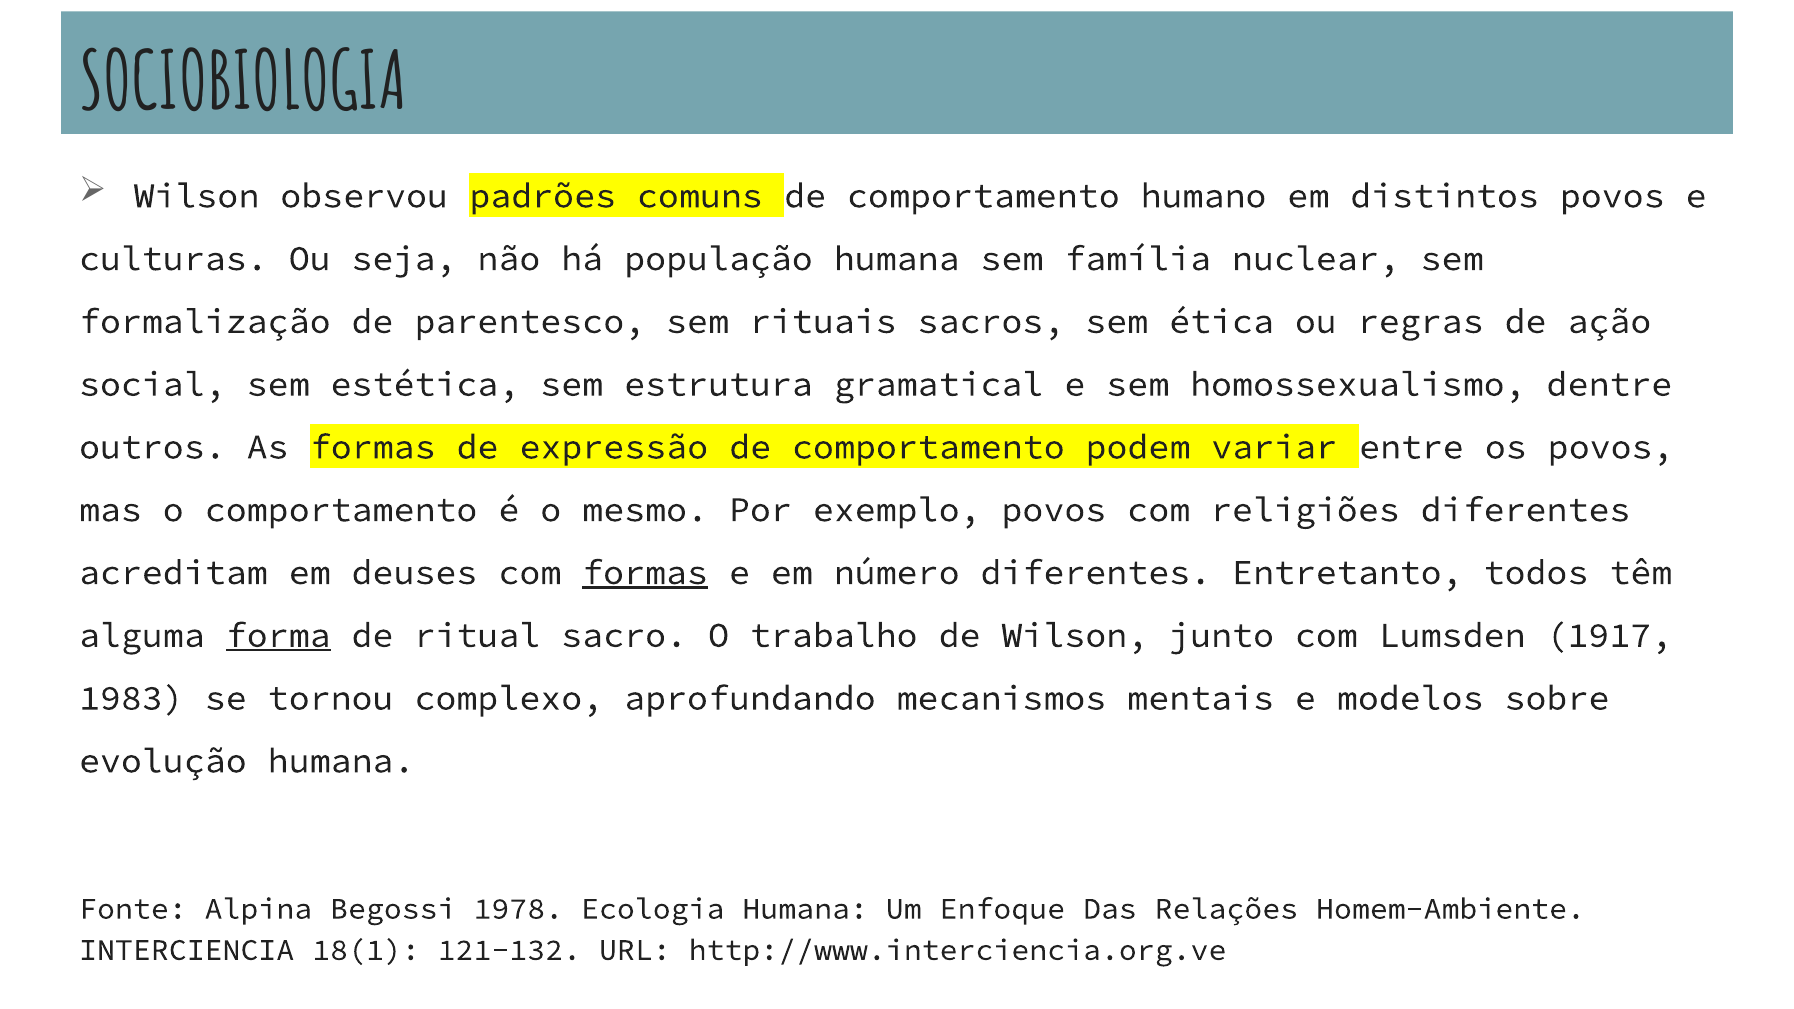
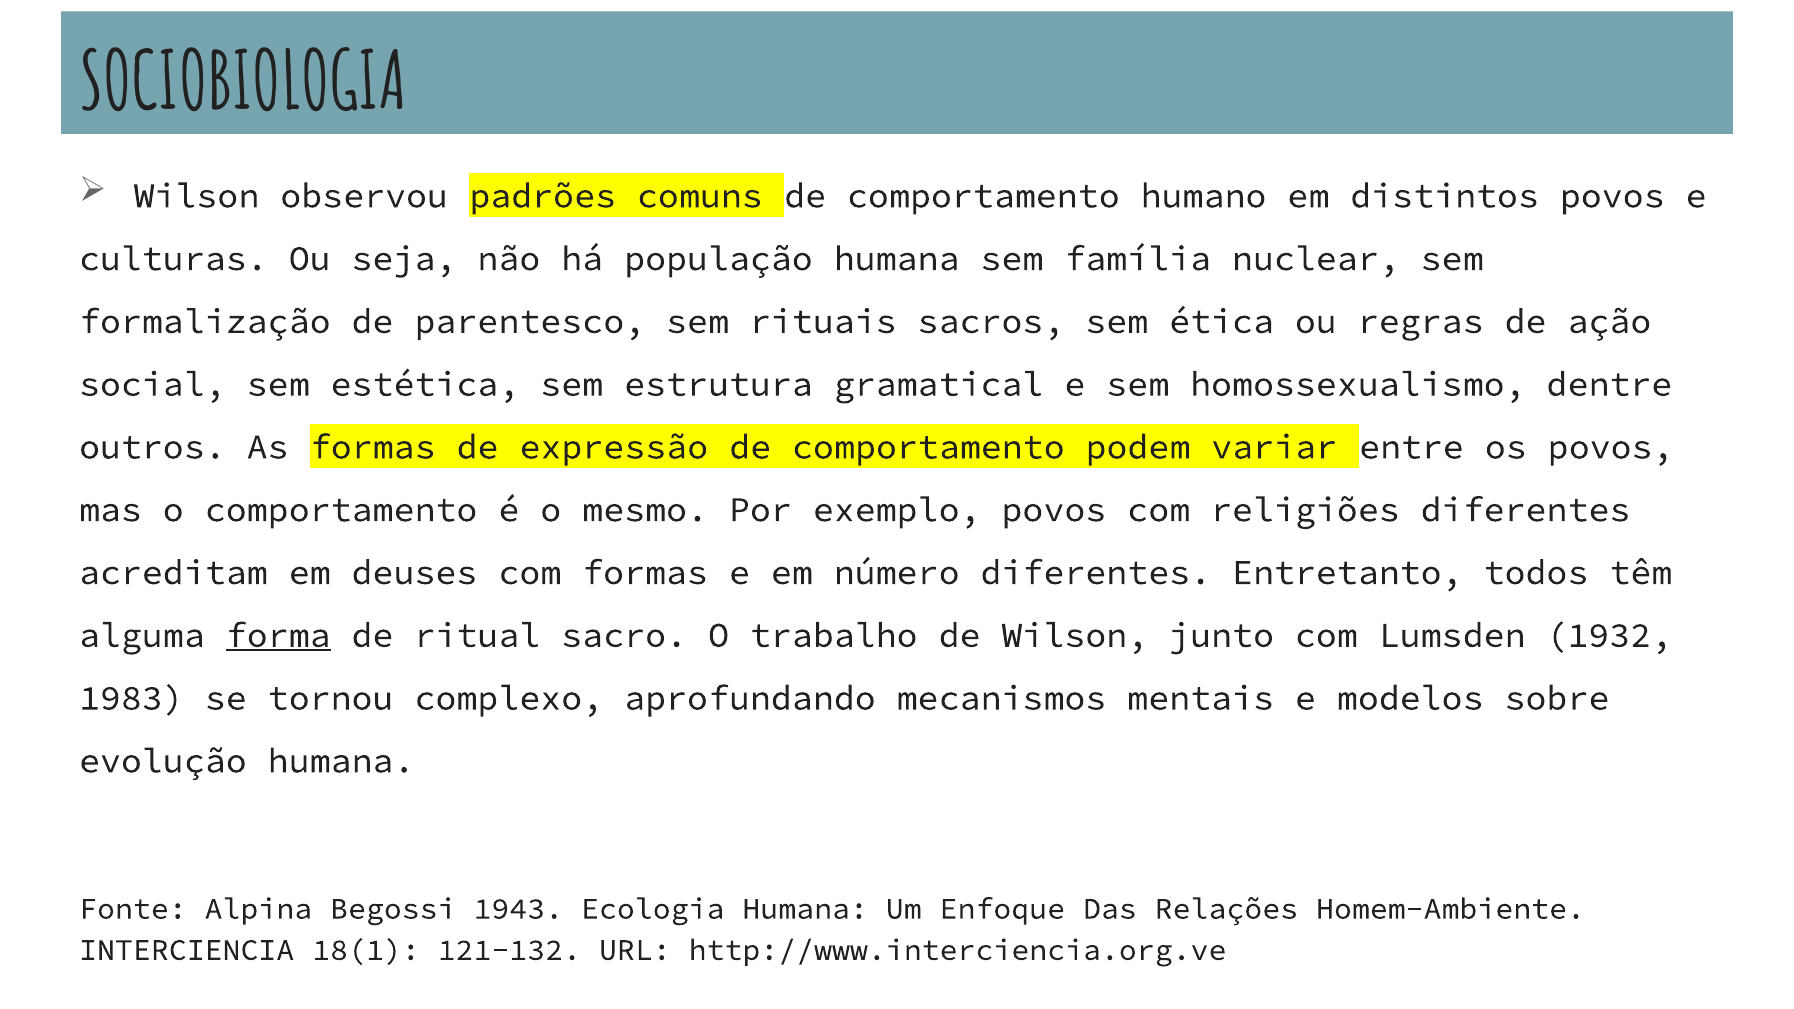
formas underline: present -> none (645, 573)
1917: 1917 -> 1932 (1609, 635)
1978: 1978 -> 1943 (518, 909)
